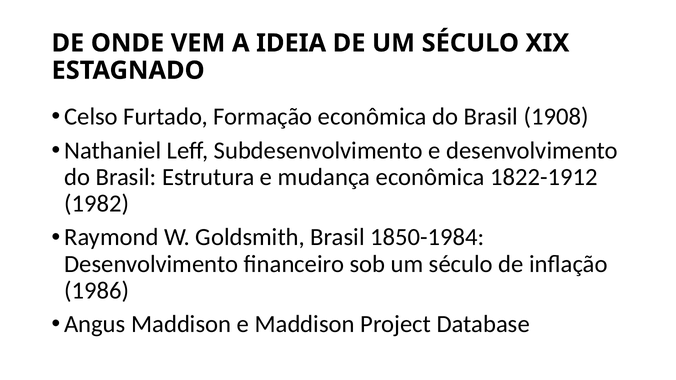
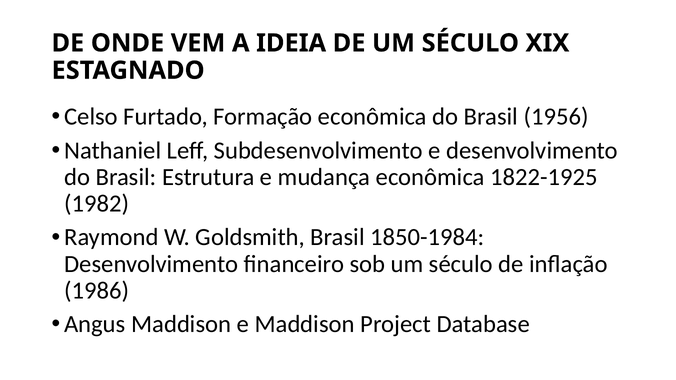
1908: 1908 -> 1956 (556, 117)
1822-1912: 1822-1912 -> 1822-1925 (544, 177)
